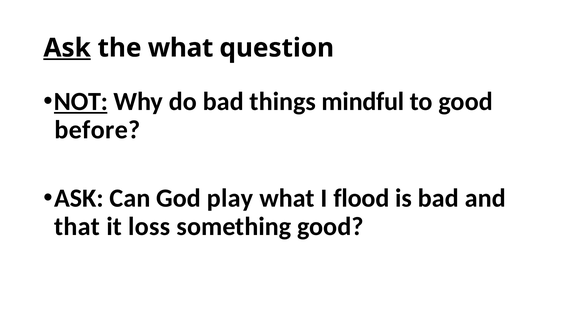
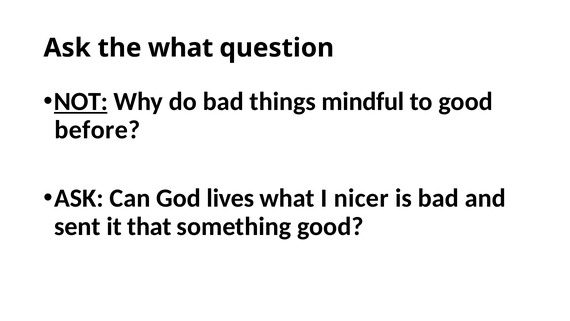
Ask underline: present -> none (67, 48)
play: play -> lives (230, 198)
flood: flood -> nicer (361, 198)
that: that -> sent (77, 226)
loss: loss -> that (149, 226)
